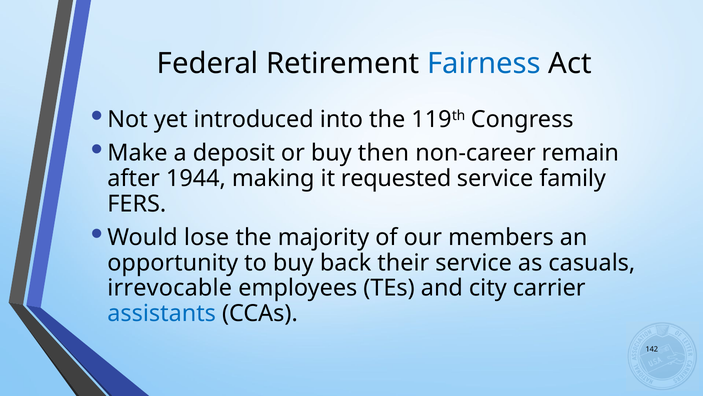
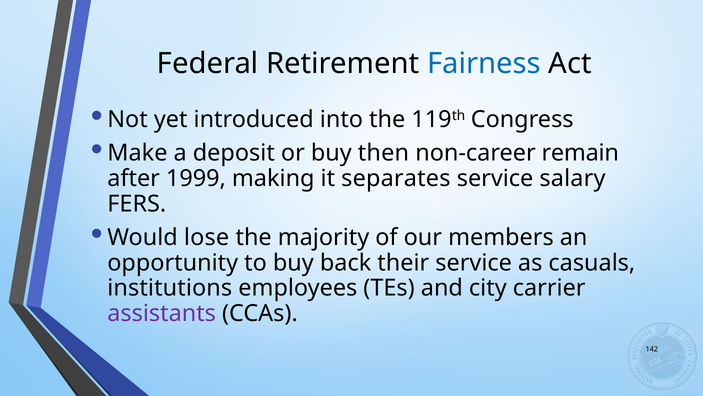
1944: 1944 -> 1999 (196, 178)
requested: requested -> separates (396, 178)
family: family -> salary (572, 178)
irrevocable: irrevocable -> institutions (170, 288)
assistants colour: blue -> purple (162, 313)
